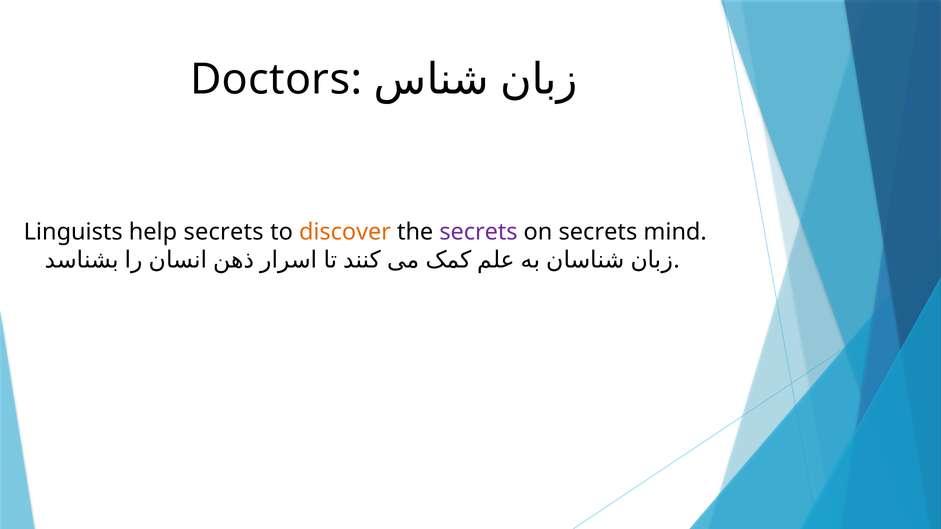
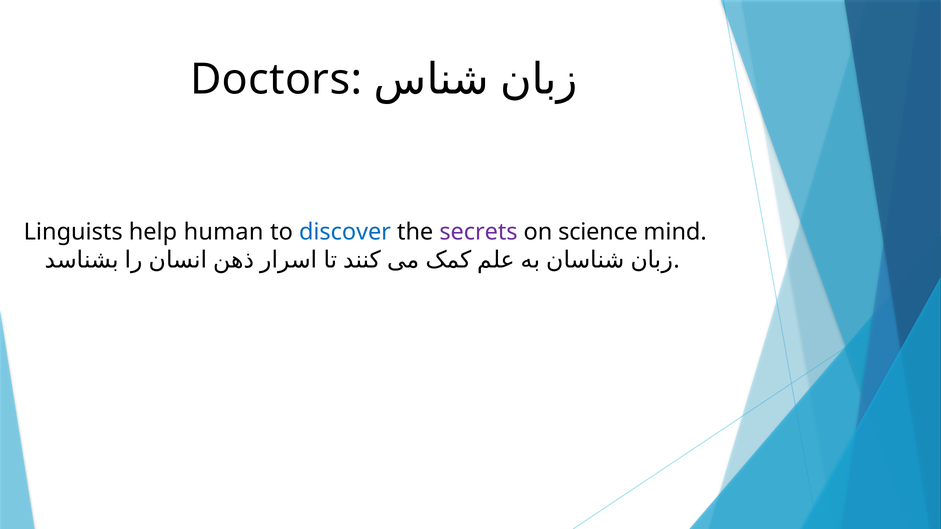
help secrets: secrets -> human (224, 232)
discover colour: orange -> blue (345, 232)
on secrets: secrets -> science (598, 232)
